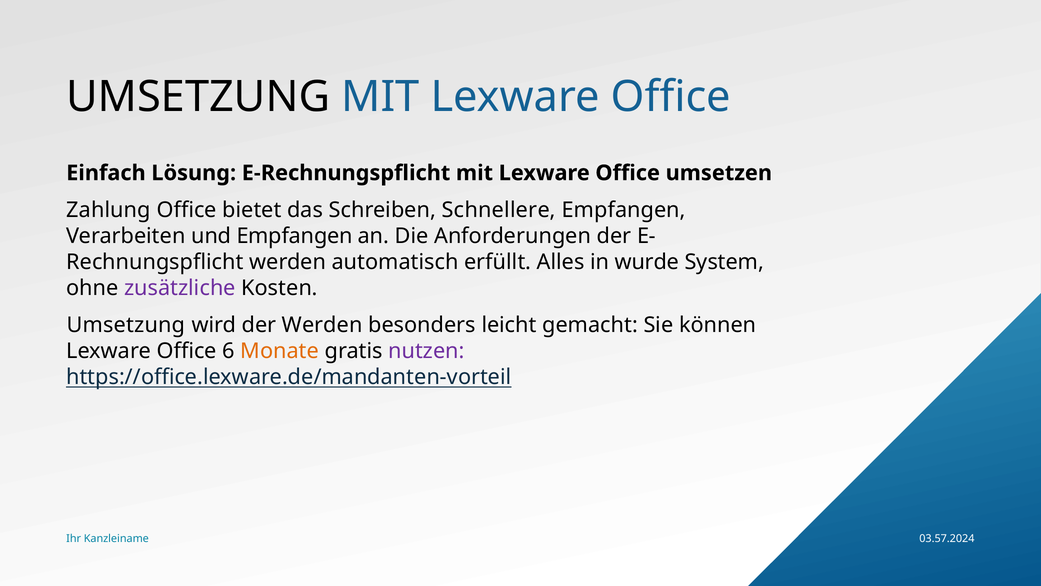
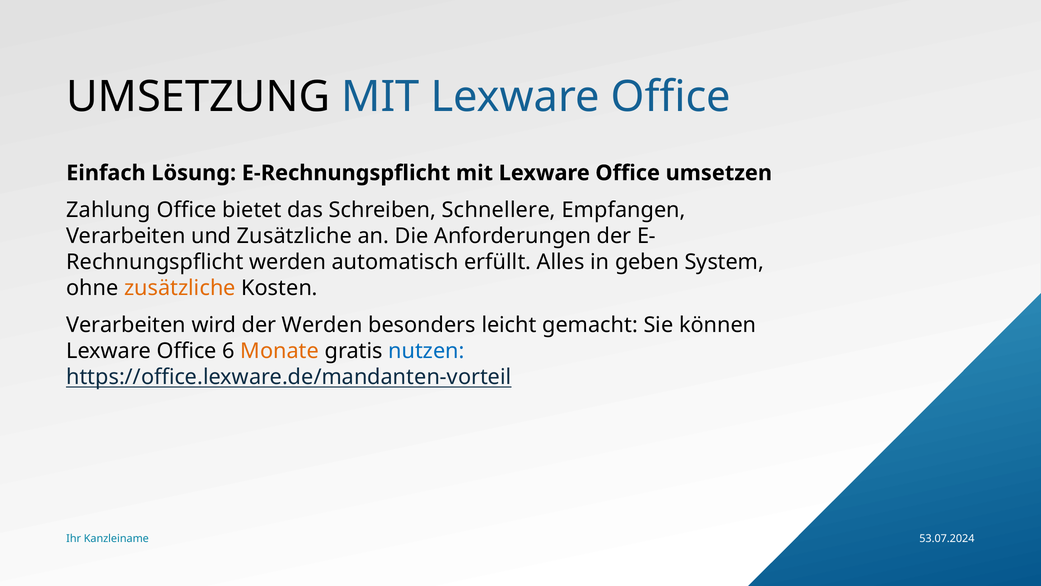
und Empfangen: Empfangen -> Zusätzliche (294, 236)
wurde: wurde -> geben (647, 262)
zusätzliche colour: purple -> orange (180, 288)
Umsetzung: Umsetzung -> Verarbeiten (126, 325)
nutzen colour: purple -> blue (426, 351)
03.57.2024: 03.57.2024 -> 53.07.2024 (947, 538)
